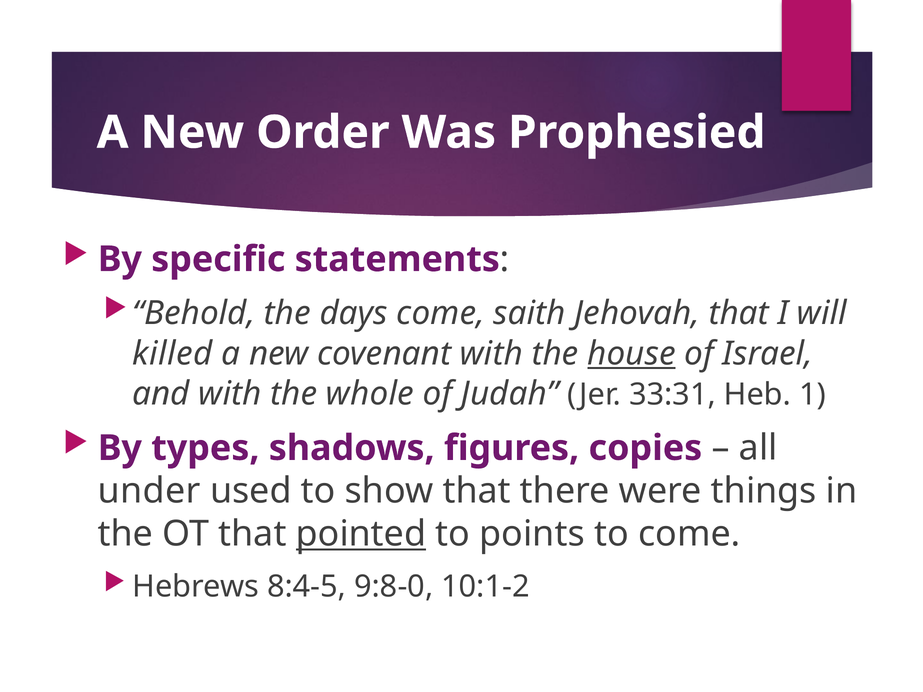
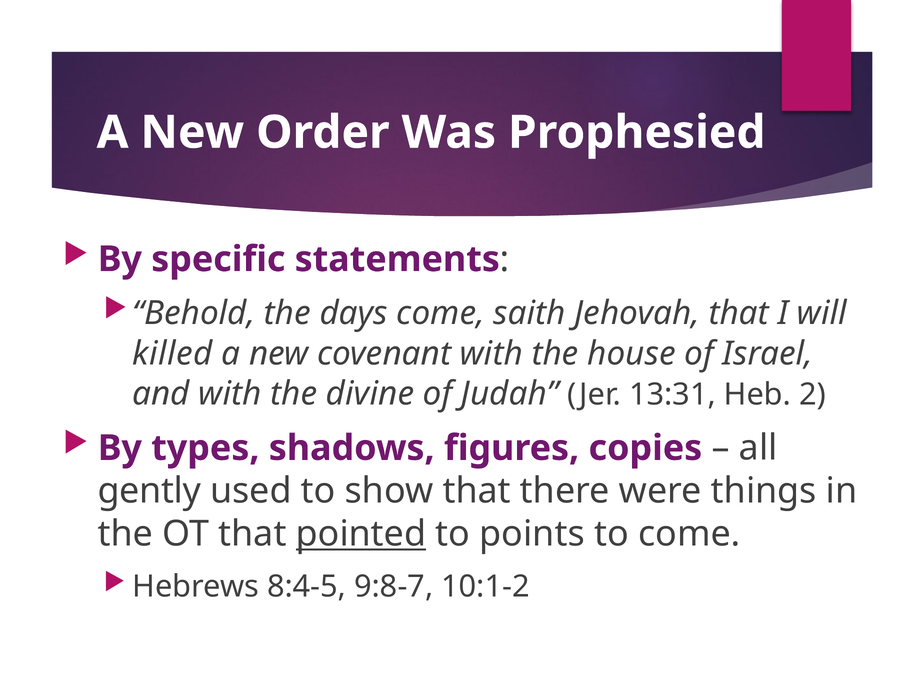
house underline: present -> none (631, 354)
whole: whole -> divine (370, 394)
33:31: 33:31 -> 13:31 (672, 395)
1: 1 -> 2 (813, 395)
under: under -> gently (149, 491)
9:8-0: 9:8-0 -> 9:8-7 (394, 587)
